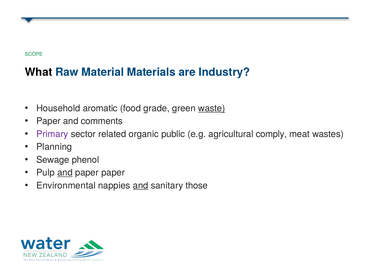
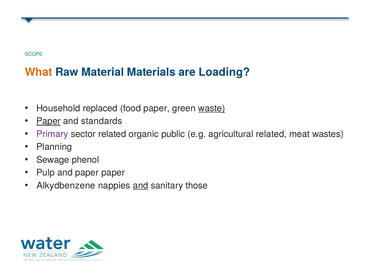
What colour: black -> orange (39, 72)
Industry: Industry -> Loading (224, 72)
aromatic: aromatic -> replaced (100, 108)
food grade: grade -> paper (157, 108)
Paper underline: none -> present (49, 121)
comments: comments -> standards (102, 121)
agricultural comply: comply -> related (271, 134)
and underline: present -> none (65, 173)
Environmental: Environmental -> Alkydbenzene (66, 186)
